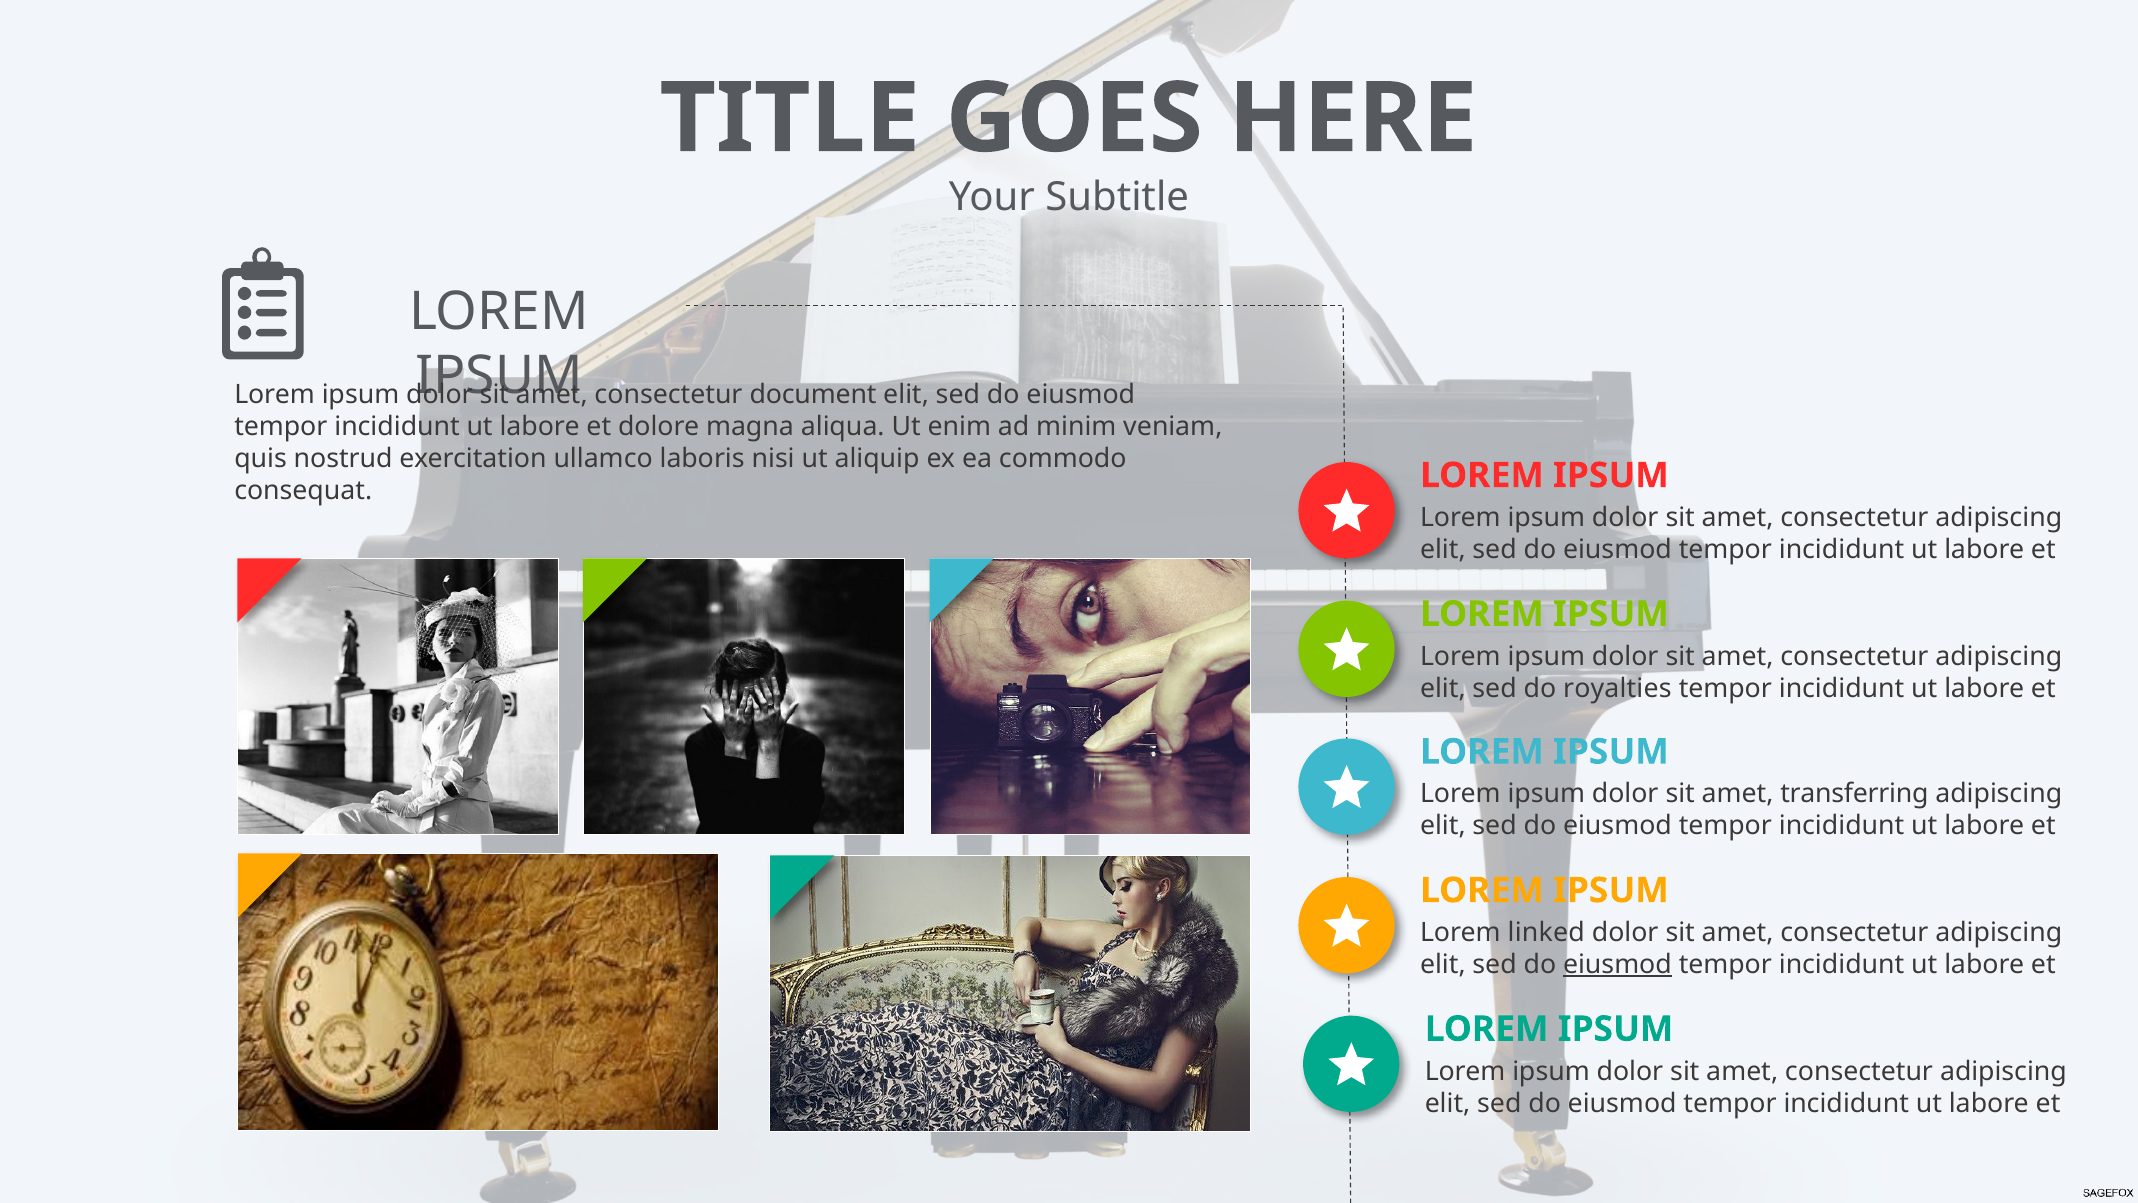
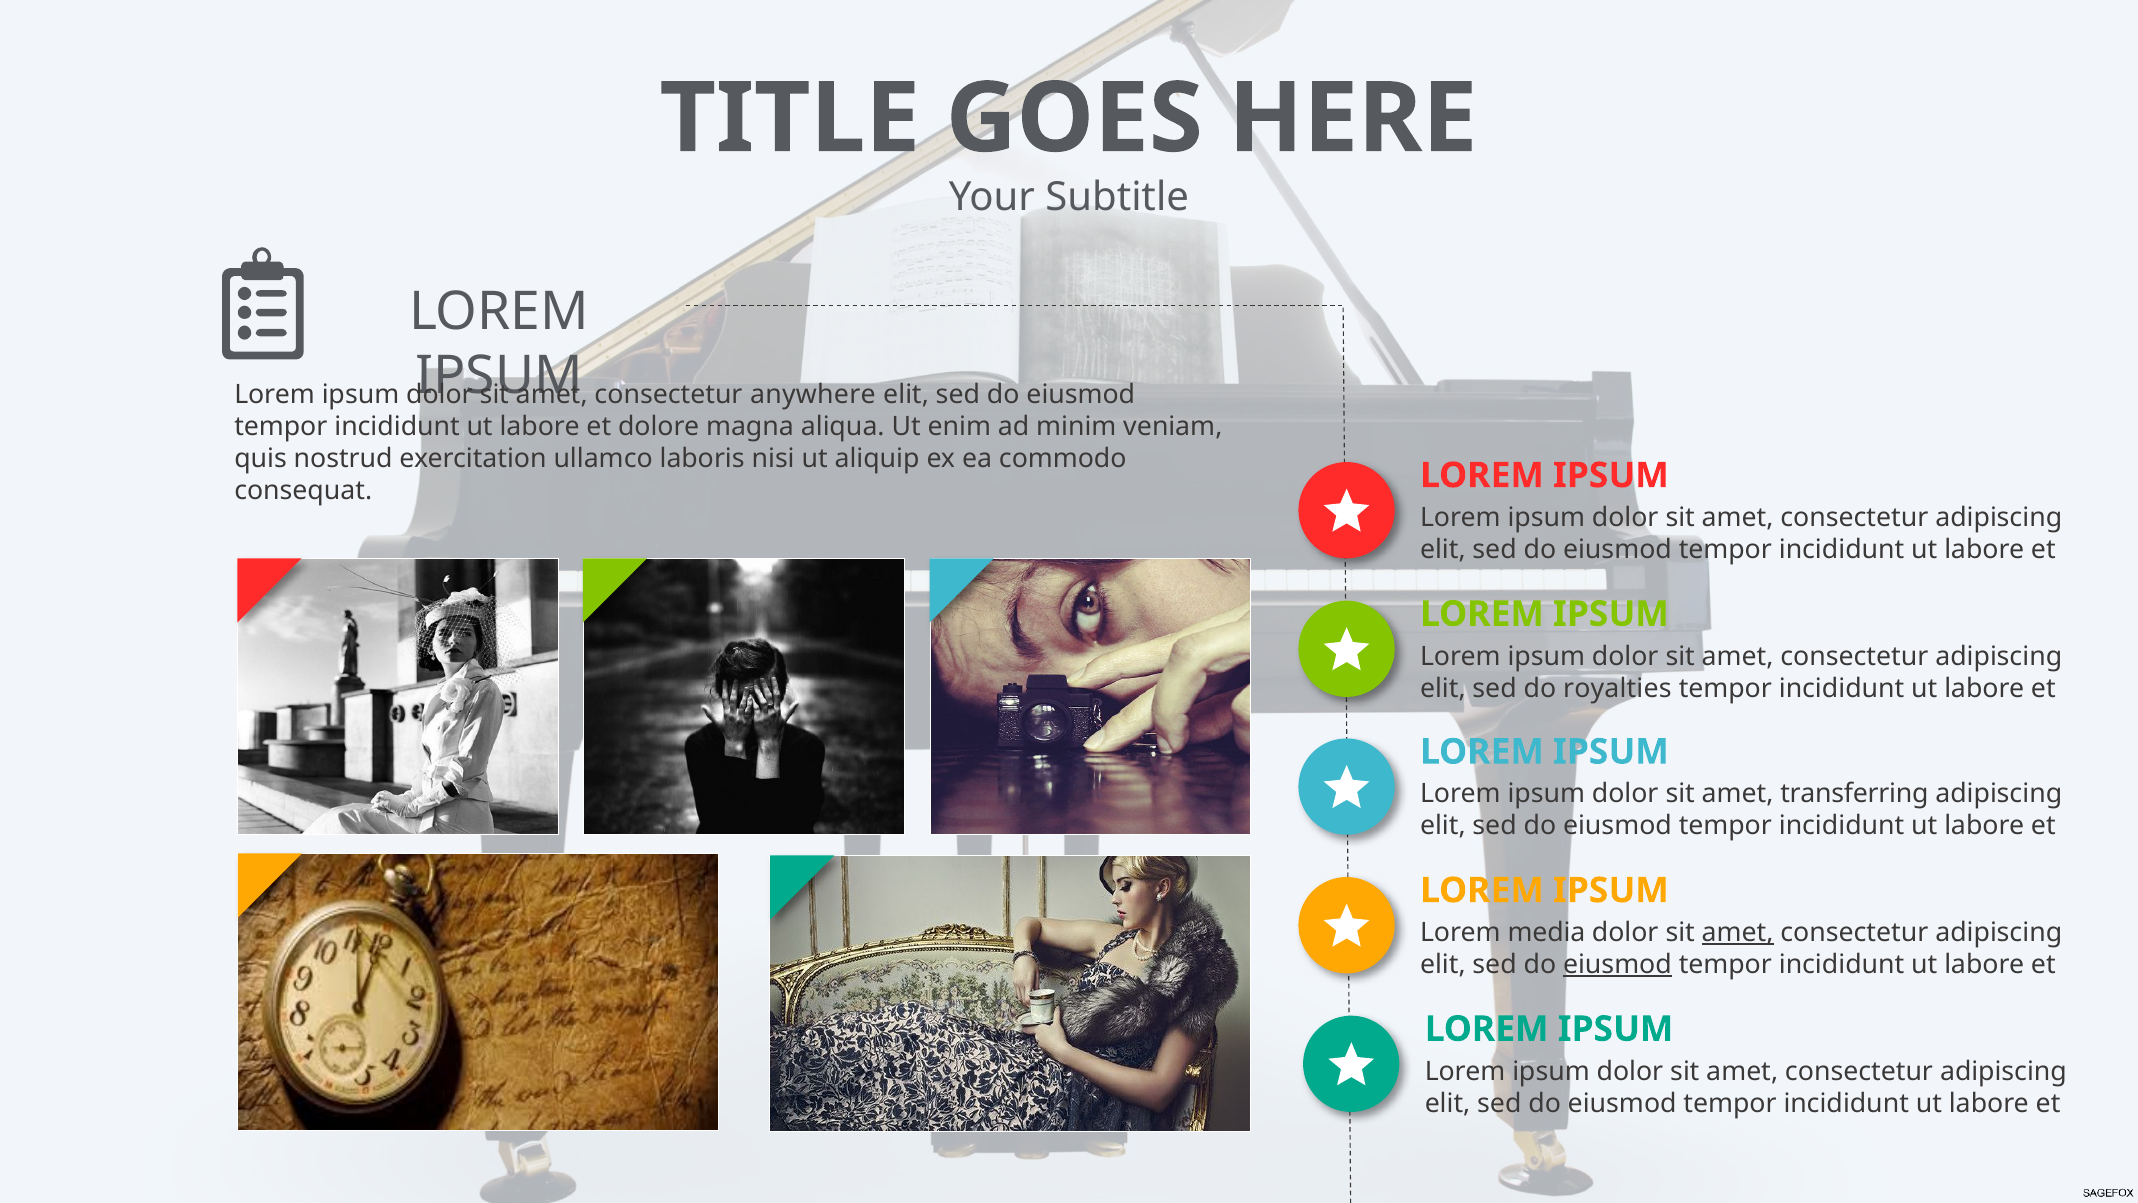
document: document -> anywhere (813, 394)
linked: linked -> media (1546, 932)
amet underline: none -> present (1738, 932)
